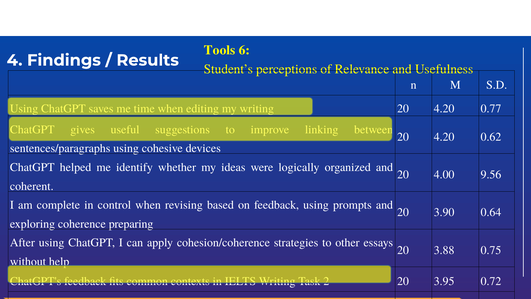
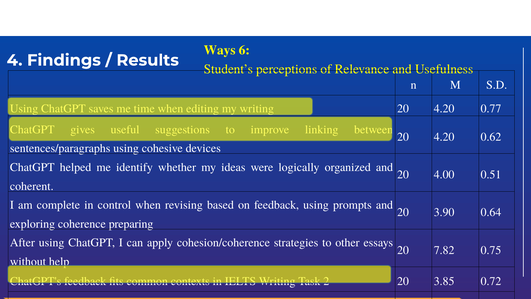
Tools: Tools -> Ways (220, 50)
9.56: 9.56 -> 0.51 (491, 175)
3.88: 3.88 -> 7.82 (444, 250)
3.95: 3.95 -> 3.85 (444, 281)
